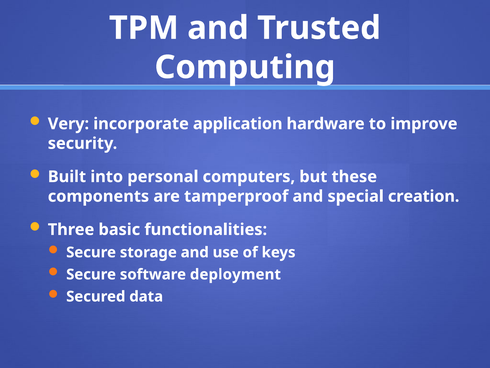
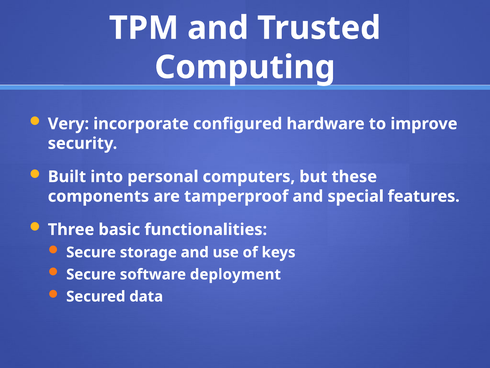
application: application -> configured (238, 124)
creation: creation -> features (424, 196)
